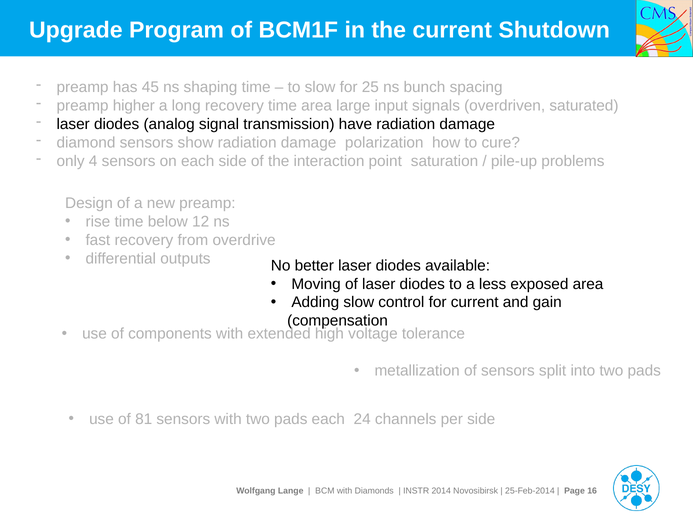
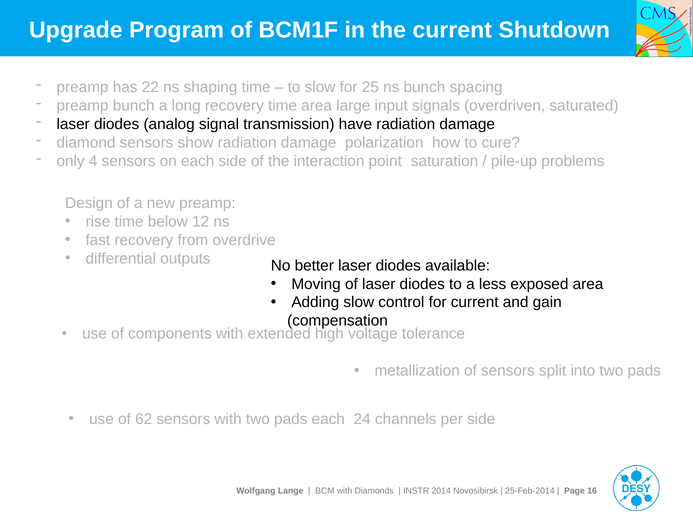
45: 45 -> 22 (150, 87)
preamp higher: higher -> bunch (134, 106)
81: 81 -> 62 (144, 420)
